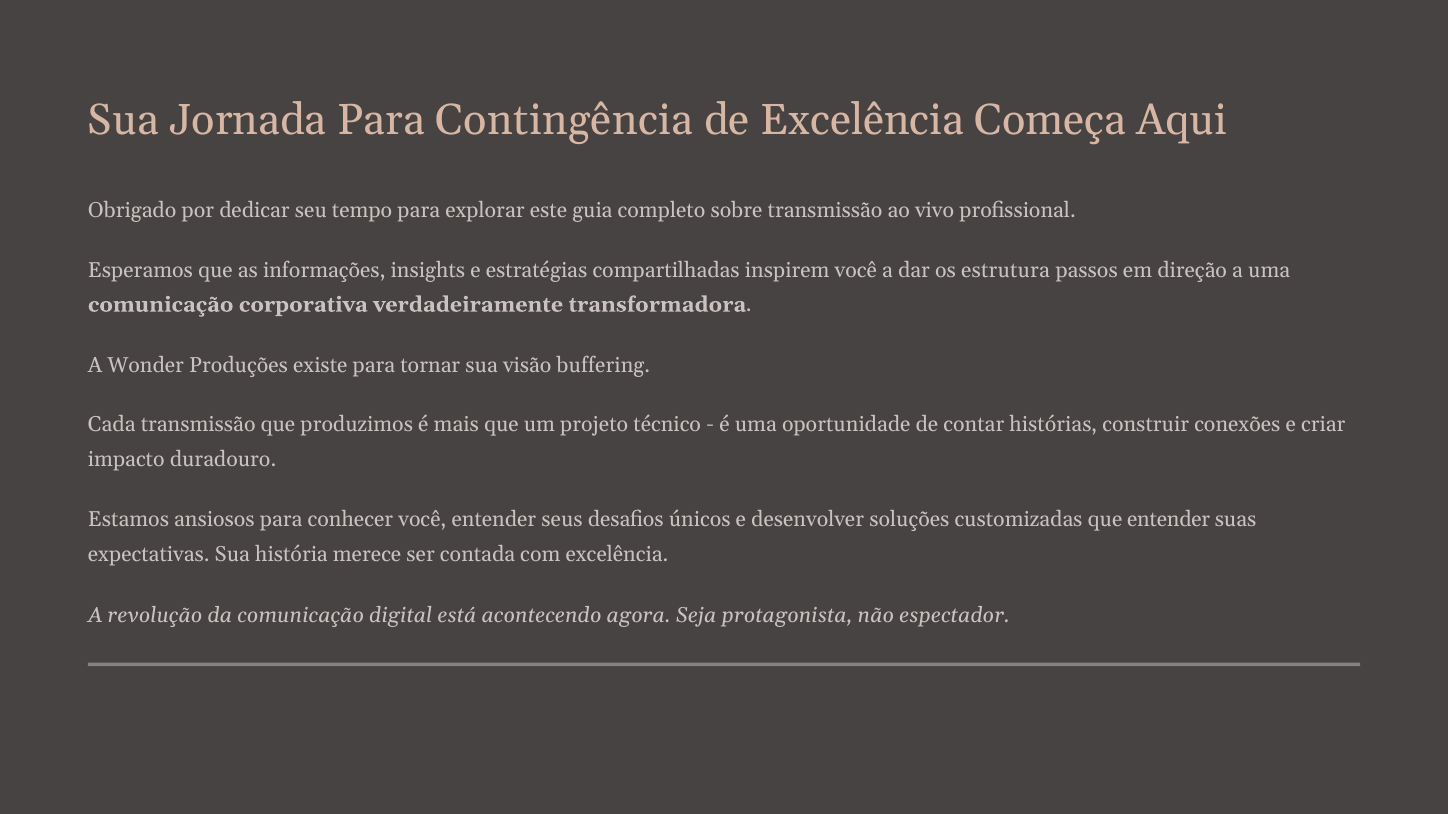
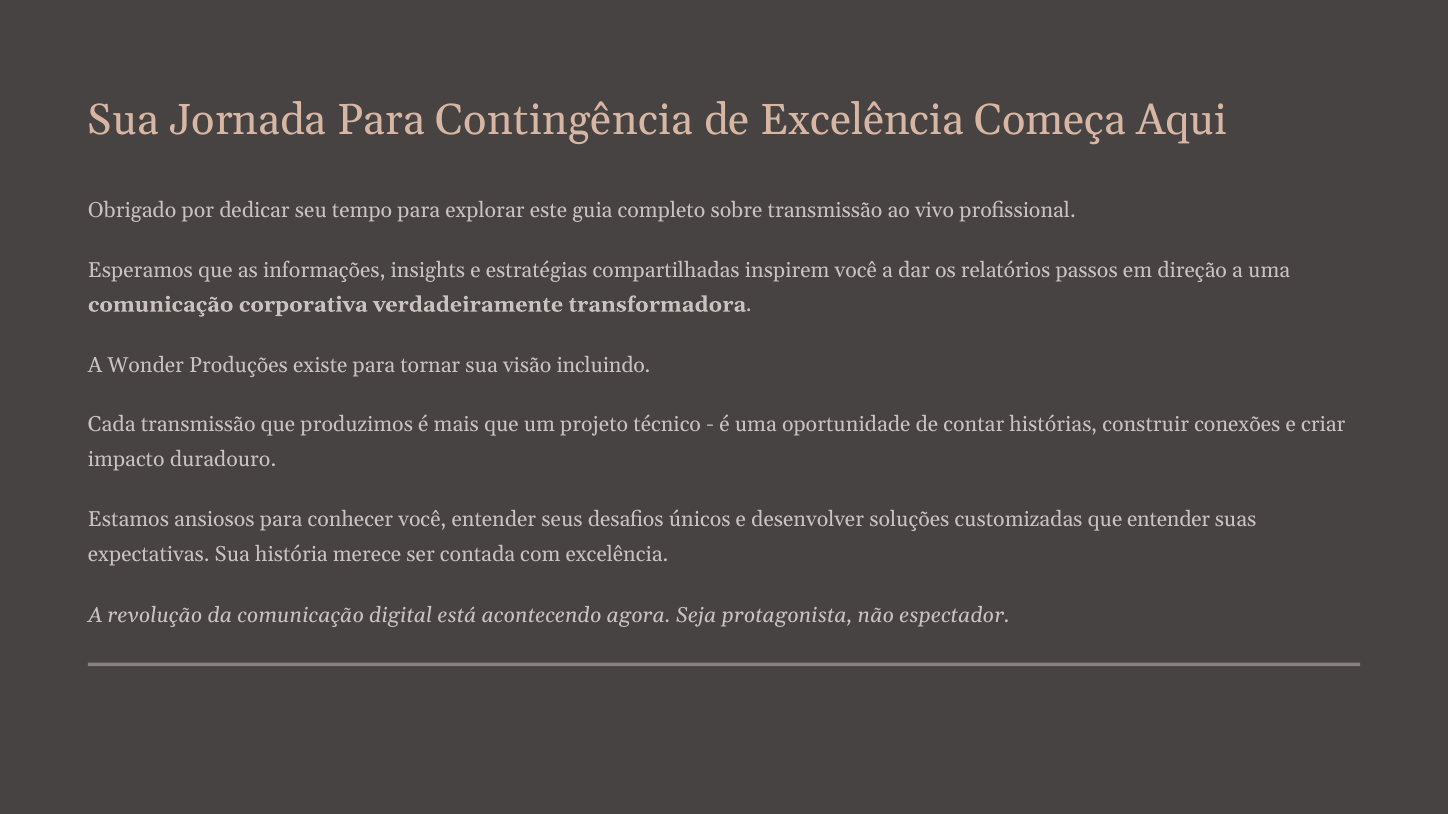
estrutura: estrutura -> relatórios (1006, 270)
buffering: buffering -> incluindo (604, 365)
